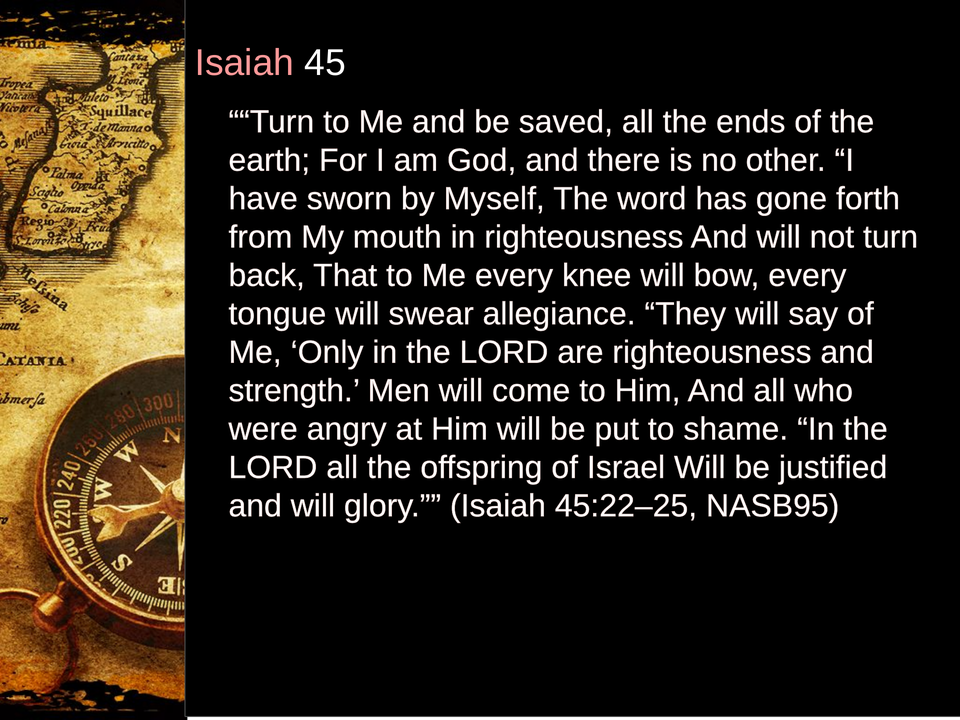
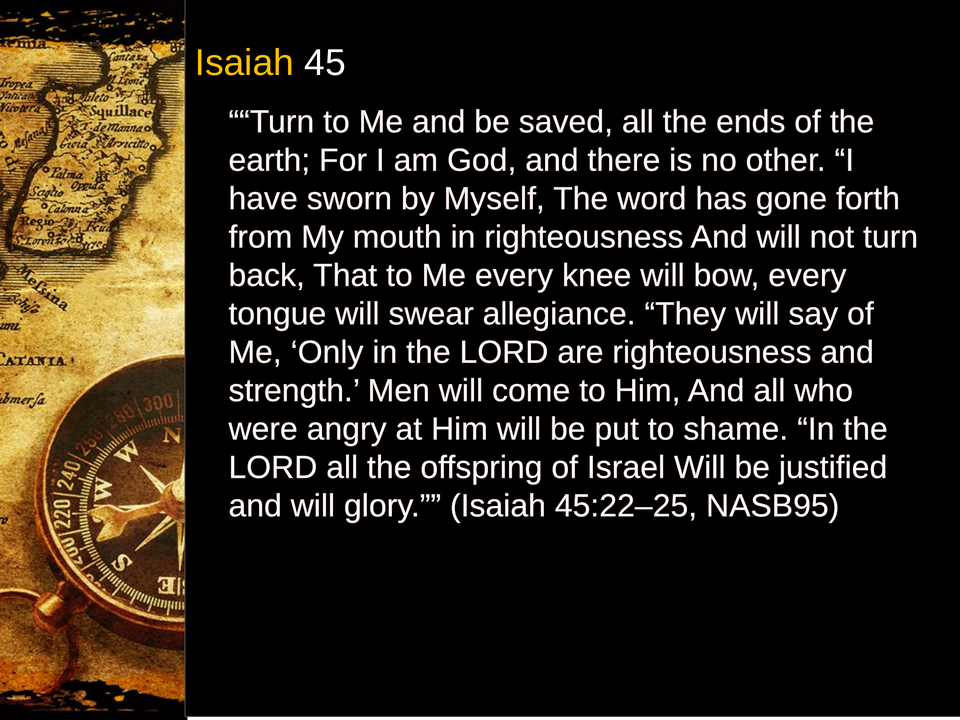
Isaiah colour: pink -> yellow (245, 63)
